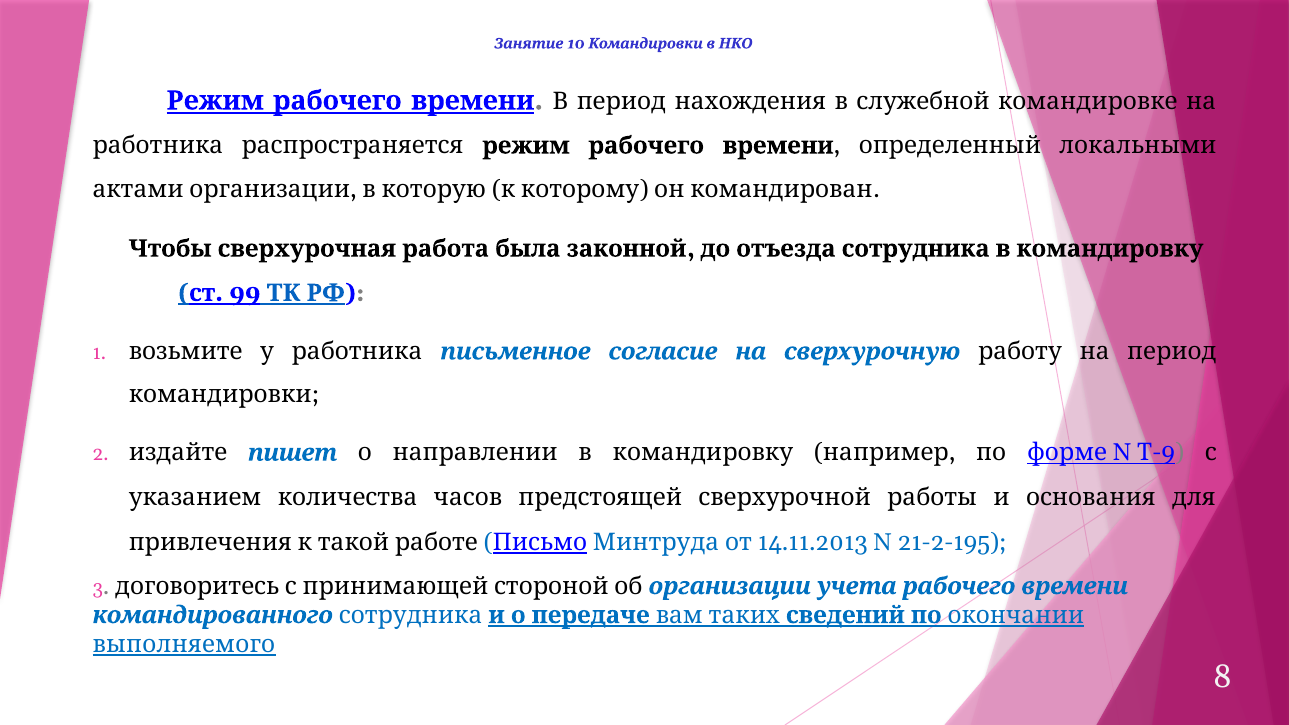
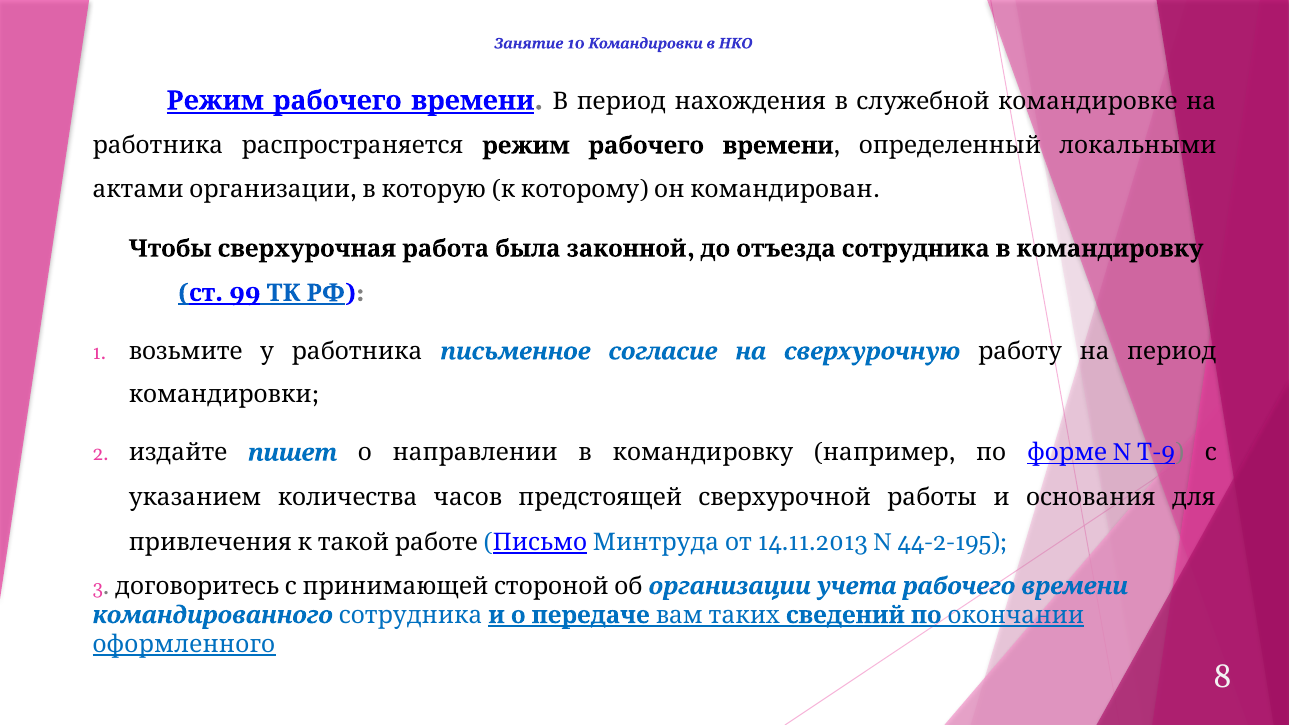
21-2-195: 21-2-195 -> 44-2-195 (952, 542)
выполняемого: выполняемого -> оформленного (184, 644)
